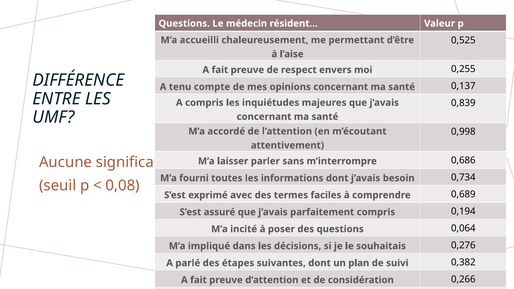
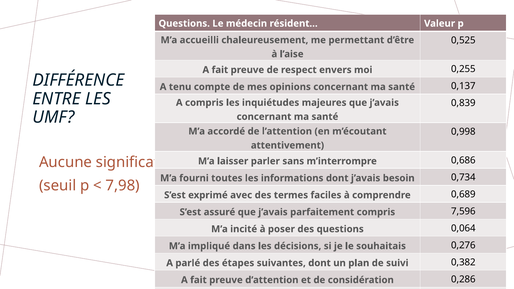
0,08: 0,08 -> 7,98 (123, 186)
0,194: 0,194 -> 7,596 (463, 211)
0,266: 0,266 -> 0,286 (463, 279)
